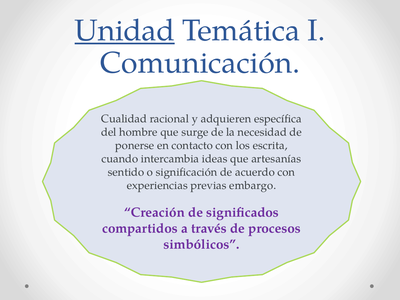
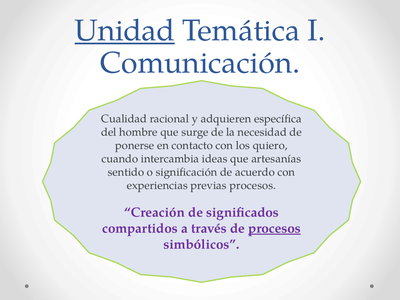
escrita: escrita -> quiero (270, 146)
previas embargo: embargo -> procesos (253, 186)
procesos underline: none -> present (274, 228)
